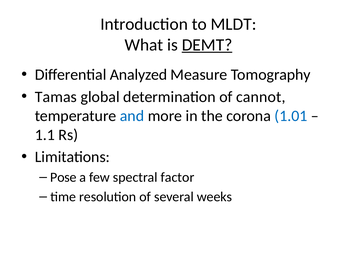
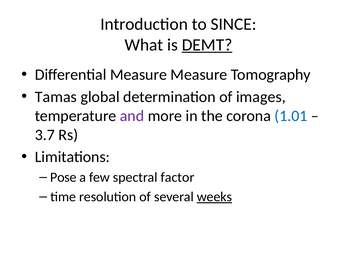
MLDT: MLDT -> SINCE (234, 24)
Differential Analyzed: Analyzed -> Measure (138, 75)
cannot: cannot -> images (261, 97)
and colour: blue -> purple (132, 116)
1.1: 1.1 -> 3.7 (45, 135)
weeks underline: none -> present (214, 197)
